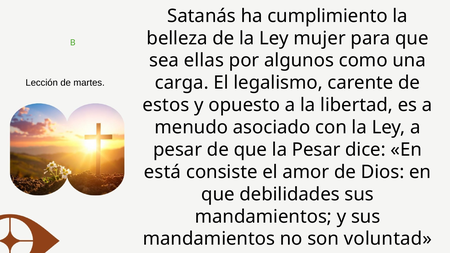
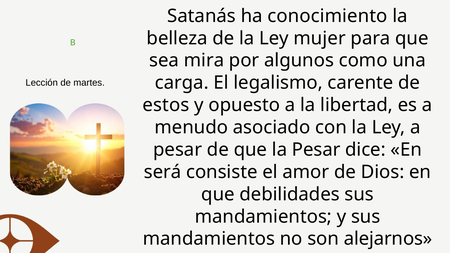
cumplimiento: cumplimiento -> conocimiento (327, 16)
ellas: ellas -> mira (204, 61)
está: está -> será (163, 172)
voluntad: voluntad -> alejarnos (388, 239)
